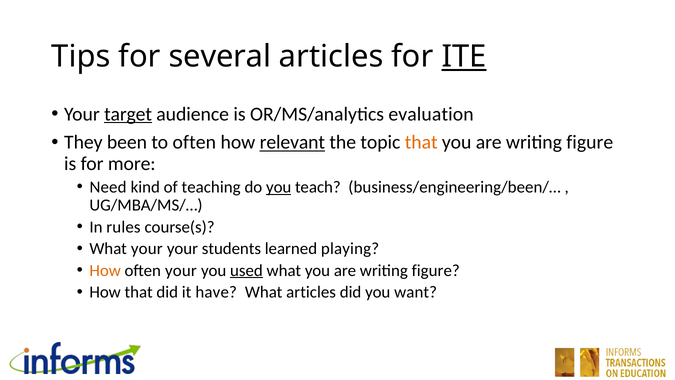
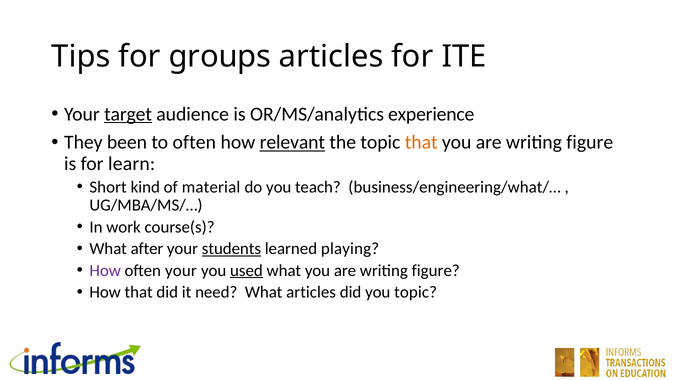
several: several -> groups (220, 57)
ITE underline: present -> none (464, 57)
evaluation: evaluation -> experience (431, 114)
more: more -> learn (132, 164)
Need: Need -> Short (108, 187)
teaching: teaching -> material (211, 187)
you underline: present -> none (279, 187)
business/engineering/been/…: business/engineering/been/… -> business/engineering/what/… (455, 187)
rules: rules -> work (124, 227)
What your: your -> after (147, 249)
students underline: none -> present (231, 249)
How colour: orange -> purple (105, 270)
have: have -> need (216, 292)
you want: want -> topic (416, 292)
